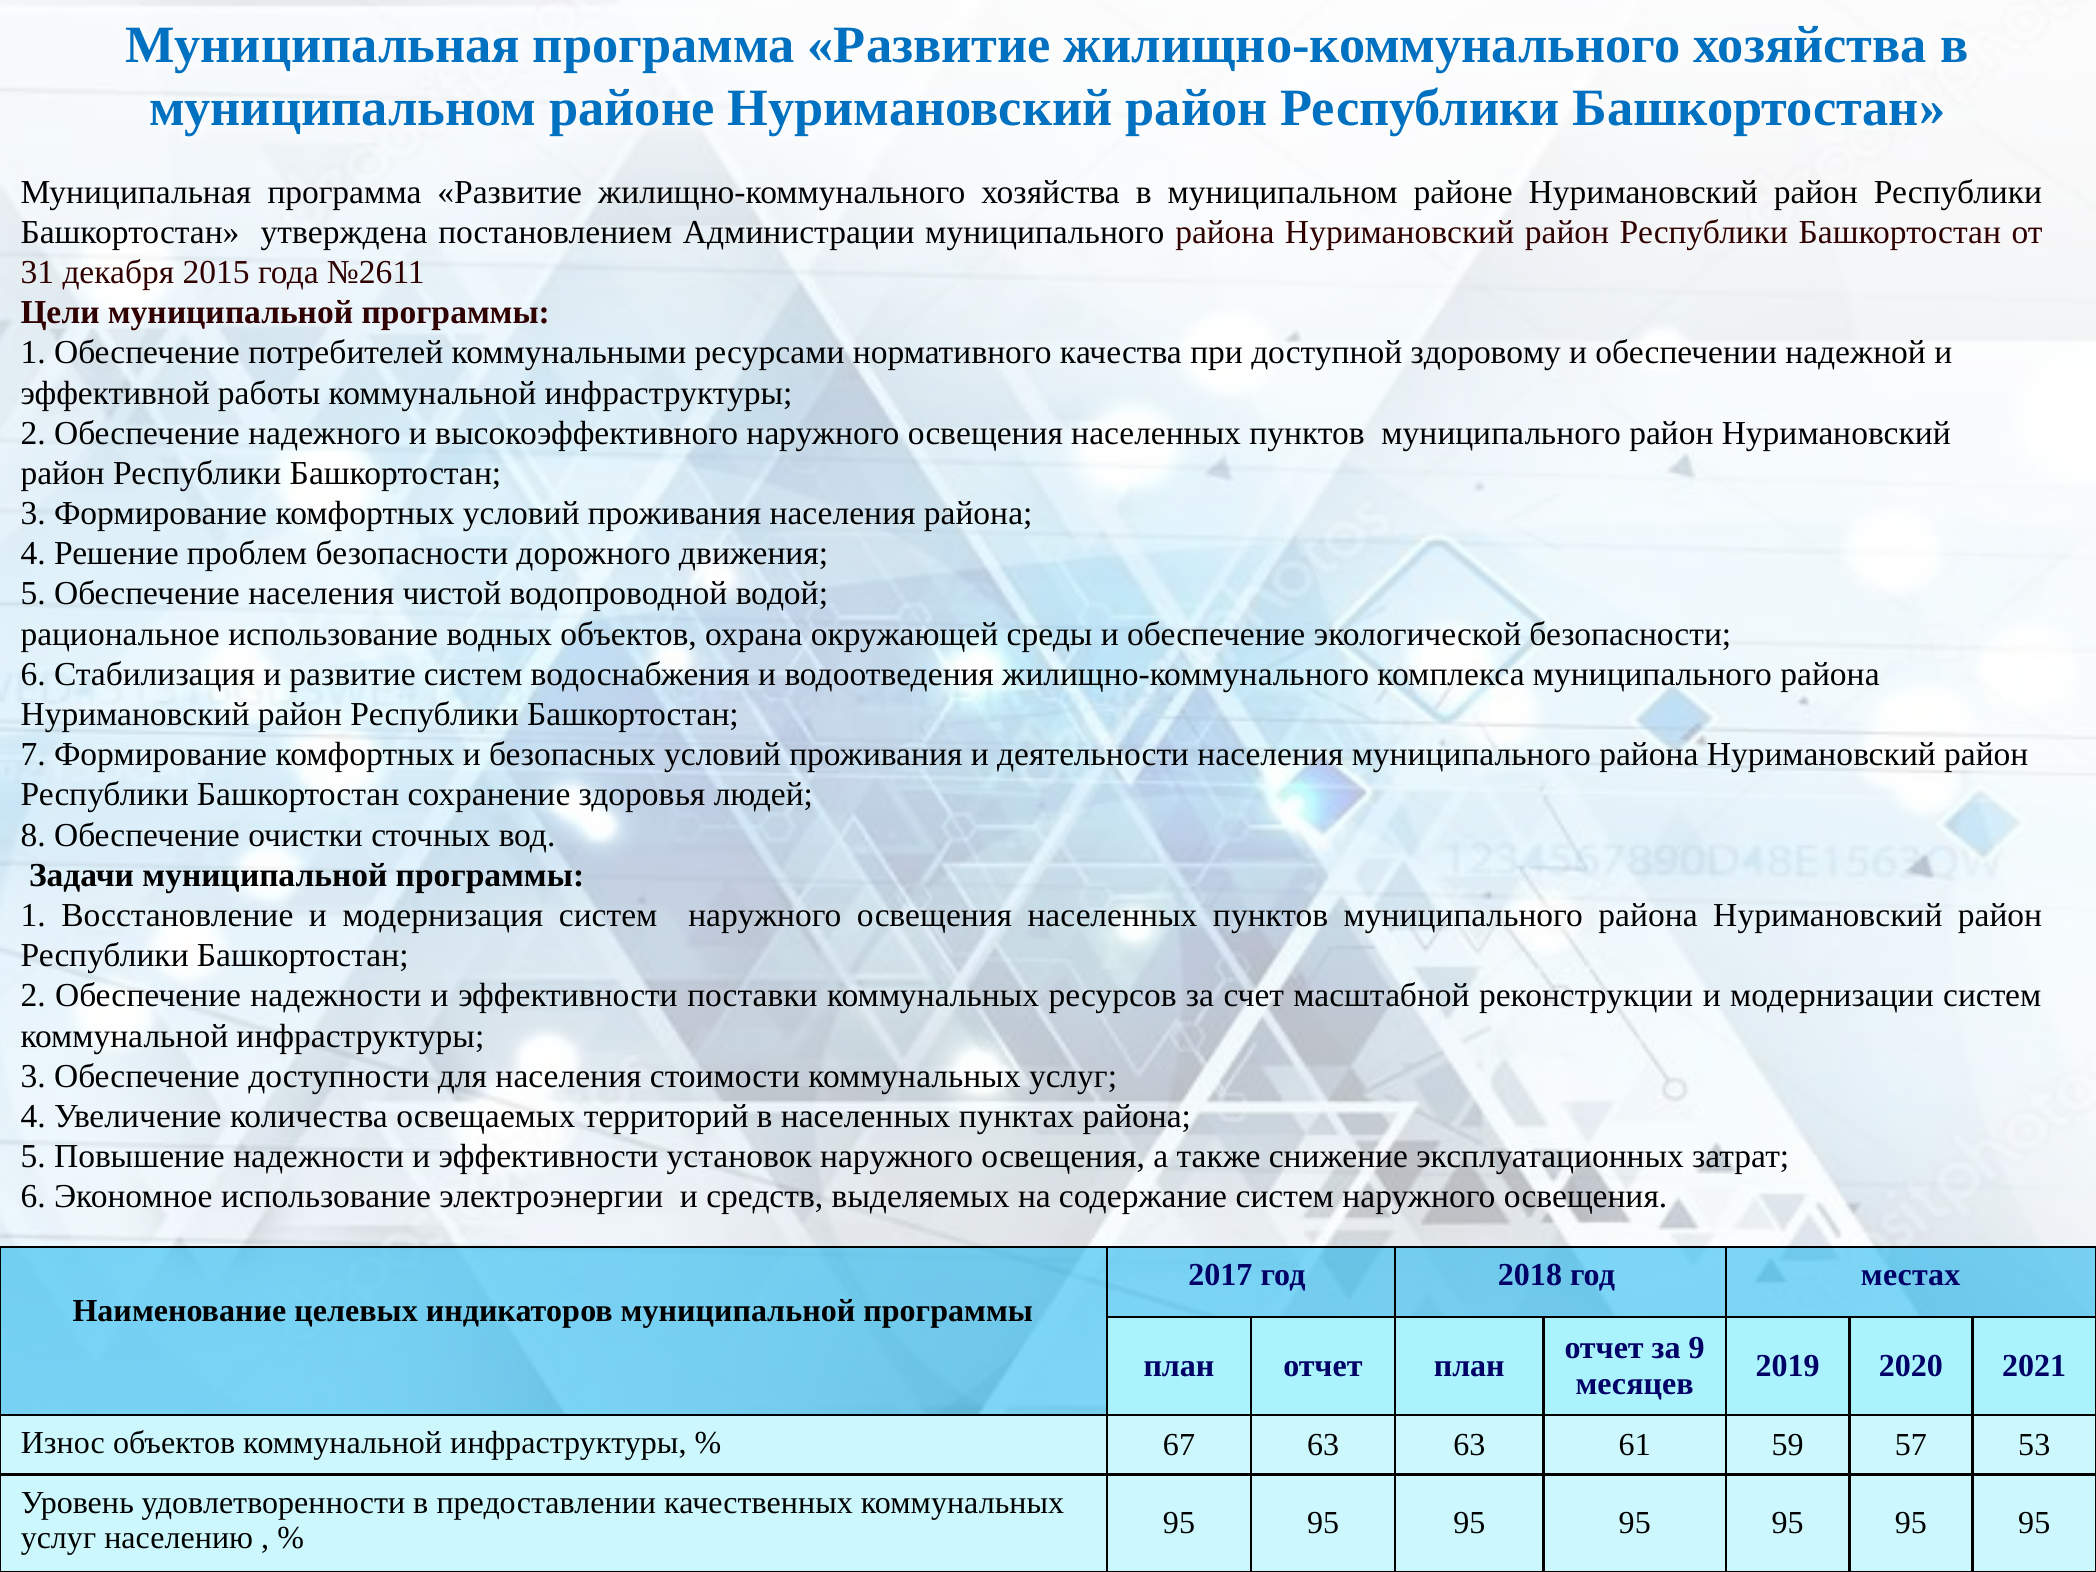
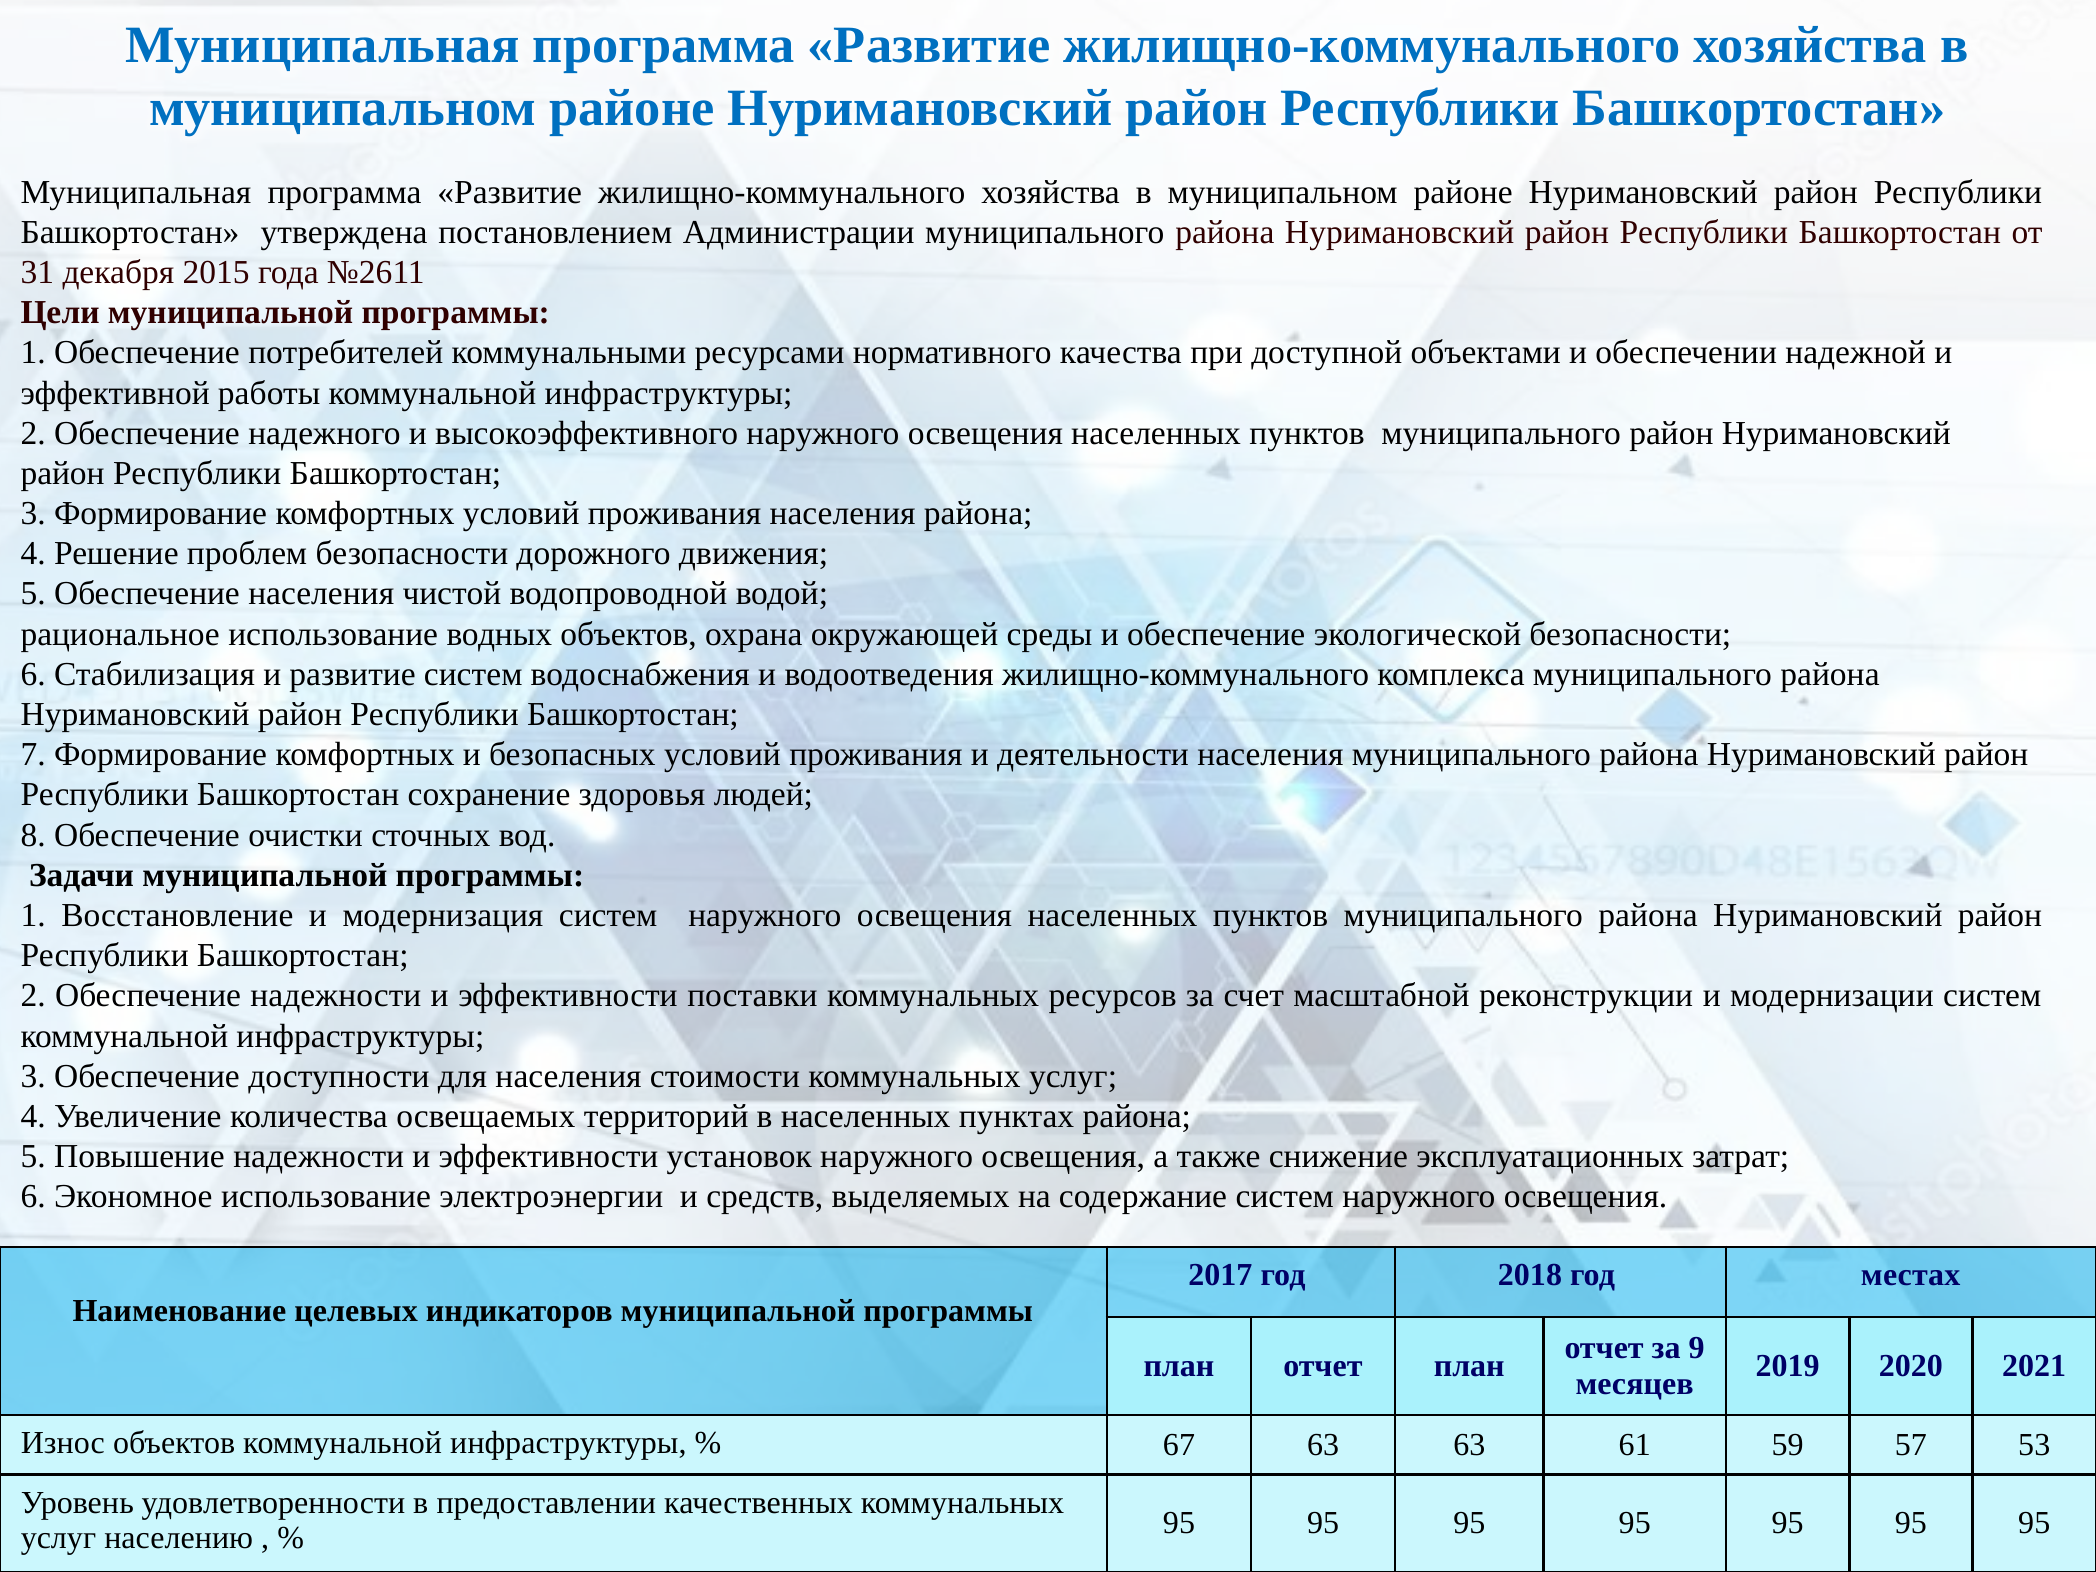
здоровому: здоровому -> объектами (1486, 353)
